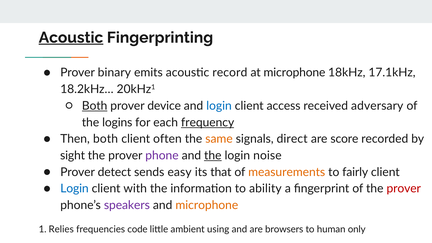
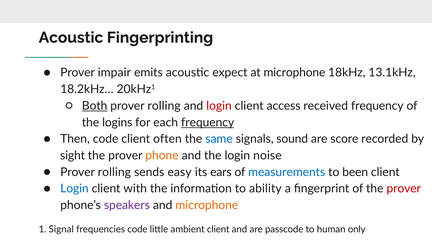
Acoustic underline: present -> none (71, 38)
binary: binary -> impair (114, 73)
record: record -> expect (230, 73)
17.1kHz: 17.1kHz -> 13.1kHz (392, 73)
device: device -> rolling (164, 106)
login colour: blue -> red (219, 106)
received adversary: adversary -> frequency (377, 106)
Then both: both -> code (106, 139)
same colour: orange -> blue (219, 139)
direct: direct -> sound (292, 139)
phone colour: purple -> orange (162, 156)
the underline: present -> none (213, 156)
detect: detect -> rolling (114, 172)
that: that -> ears (221, 172)
measurements colour: orange -> blue (287, 172)
fairly: fairly -> been (355, 172)
Relies: Relies -> Signal (61, 229)
ambient using: using -> client (218, 229)
browsers: browsers -> passcode (284, 229)
